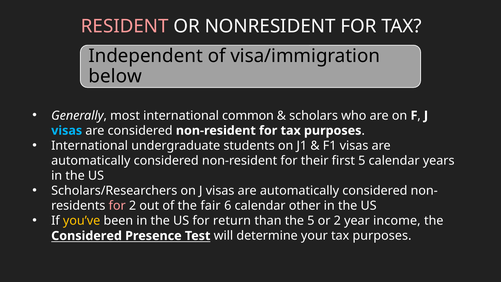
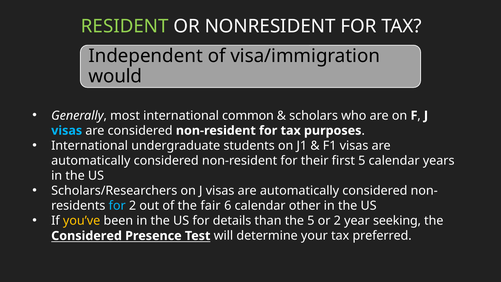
RESIDENT colour: pink -> light green (125, 26)
below: below -> would (115, 76)
for colour: pink -> light blue (117, 206)
return: return -> details (232, 221)
income: income -> seeking (397, 221)
your tax purposes: purposes -> preferred (382, 236)
